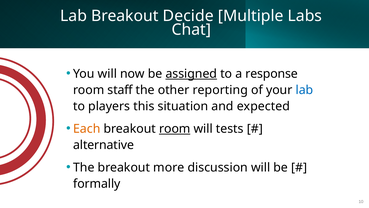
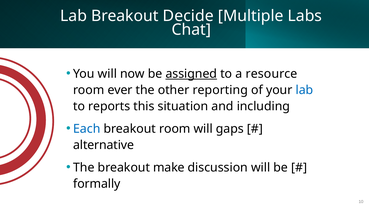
response: response -> resource (272, 74)
staff: staff -> ever (120, 90)
players: players -> reports (109, 106)
expected: expected -> including (263, 106)
Each colour: orange -> blue (87, 128)
room underline: present -> none (175, 128)
tests: tests -> gaps (230, 128)
more: more -> make (169, 167)
